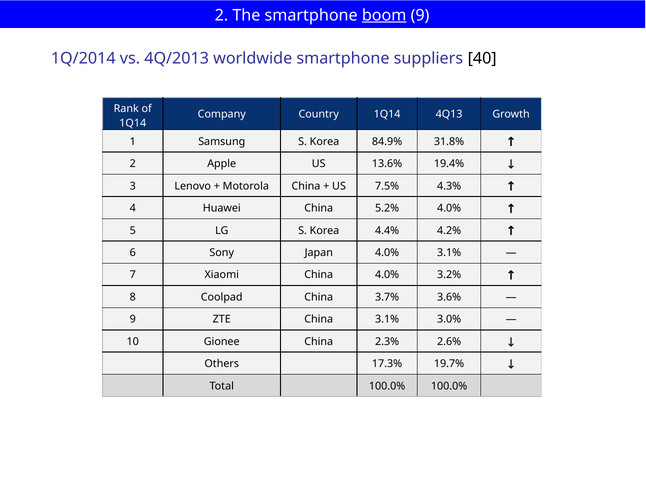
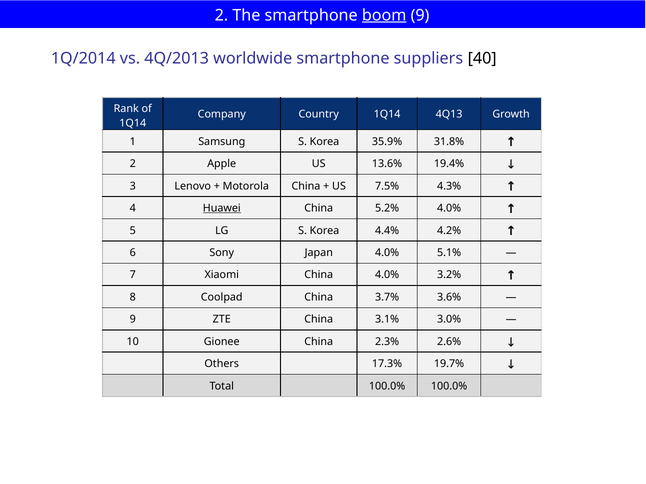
84.9%: 84.9% -> 35.9% (387, 142)
Huawei underline: none -> present (222, 208)
4.0% 3.1%: 3.1% -> 5.1% (449, 253)
